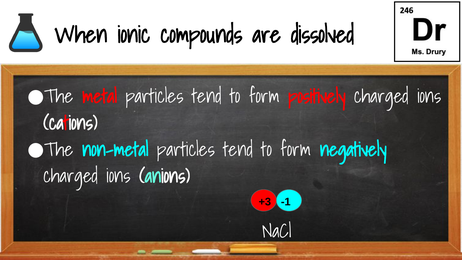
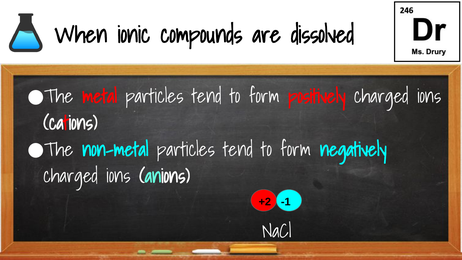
+3: +3 -> +2 (265, 202)
